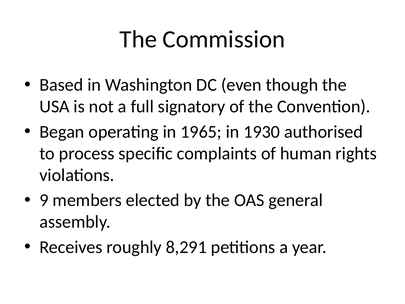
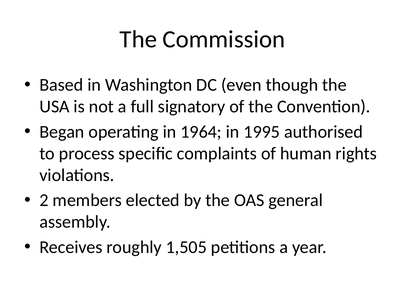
1965: 1965 -> 1964 (201, 132)
1930: 1930 -> 1995 (262, 132)
9: 9 -> 2 (44, 200)
8,291: 8,291 -> 1,505 (186, 247)
